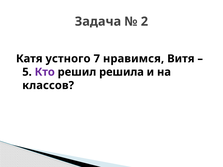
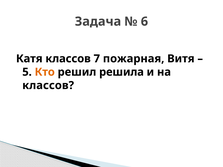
2: 2 -> 6 (144, 22)
Катя устного: устного -> классов (68, 59)
нравимся: нравимся -> пожарная (134, 59)
Кто colour: purple -> orange (45, 72)
